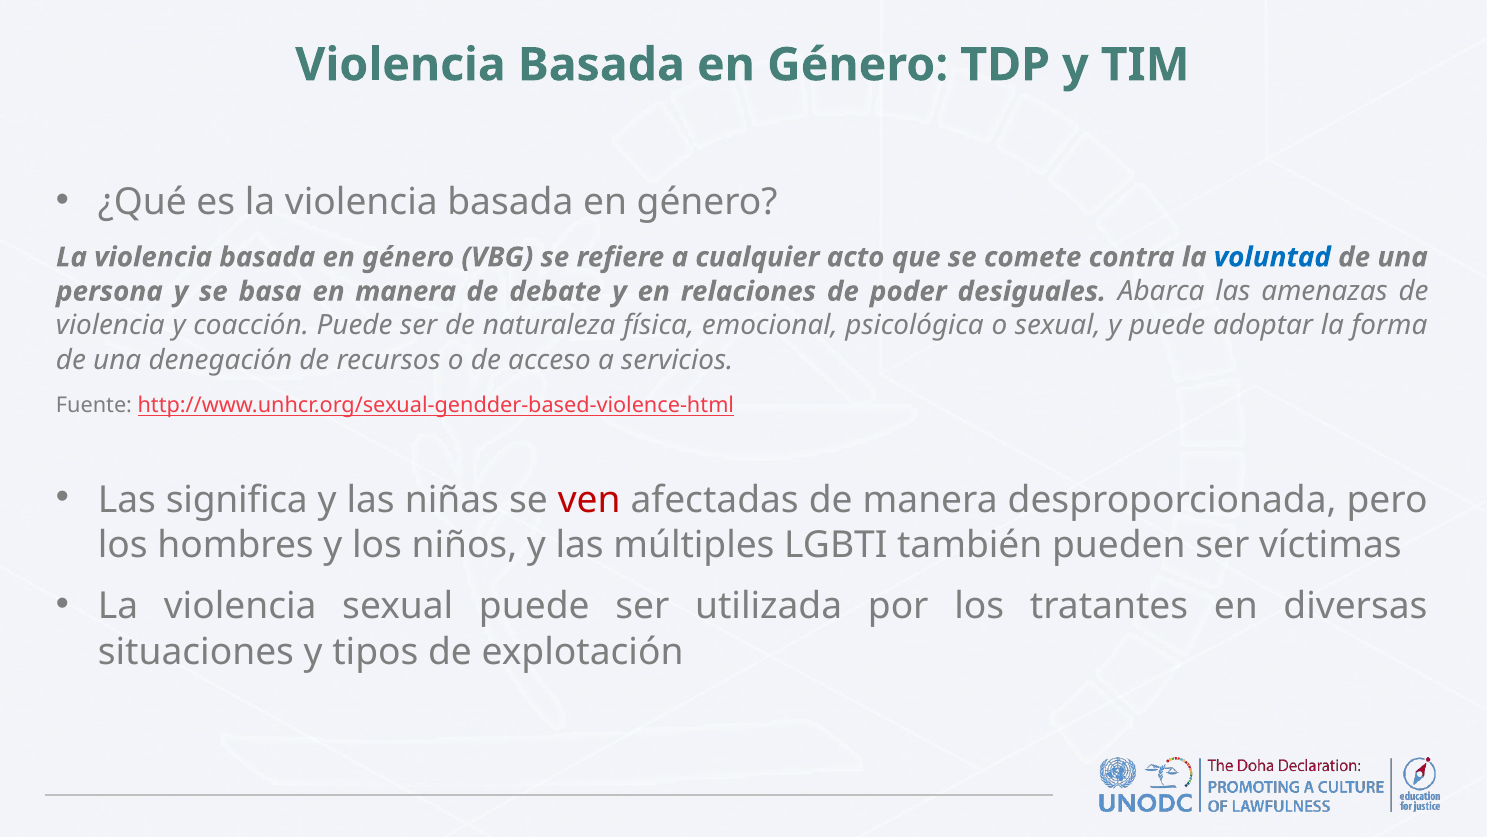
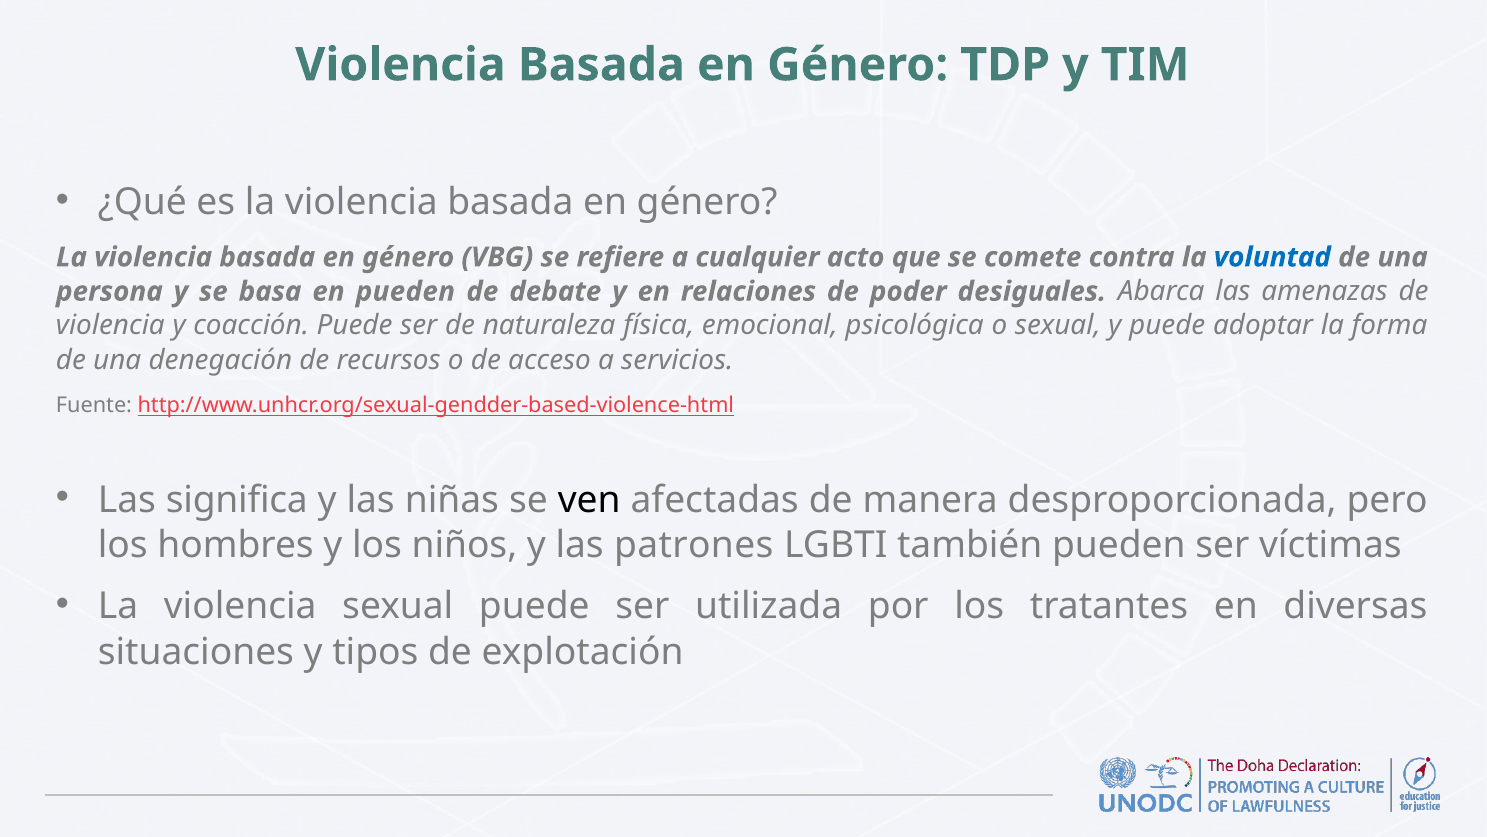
en manera: manera -> pueden (405, 291)
ven colour: red -> black (589, 500)
múltiples: múltiples -> patrones (694, 545)
